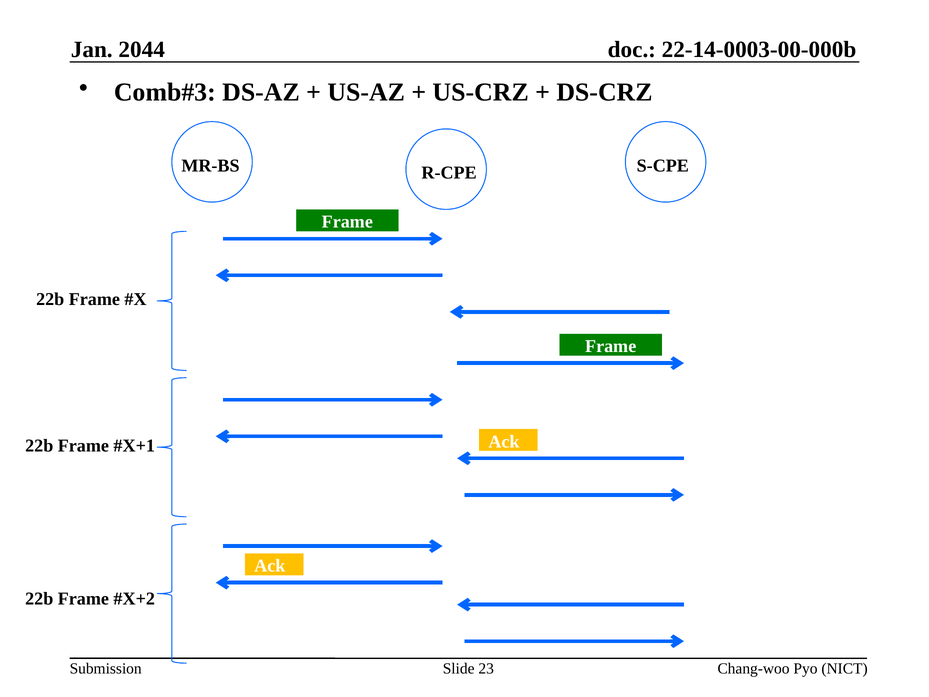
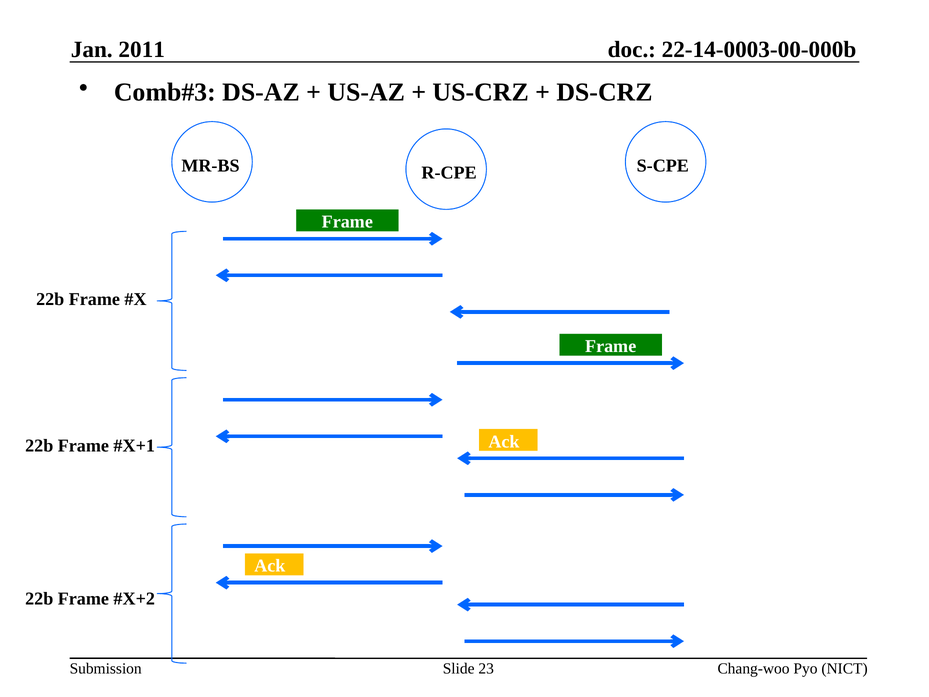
2044: 2044 -> 2011 (142, 50)
